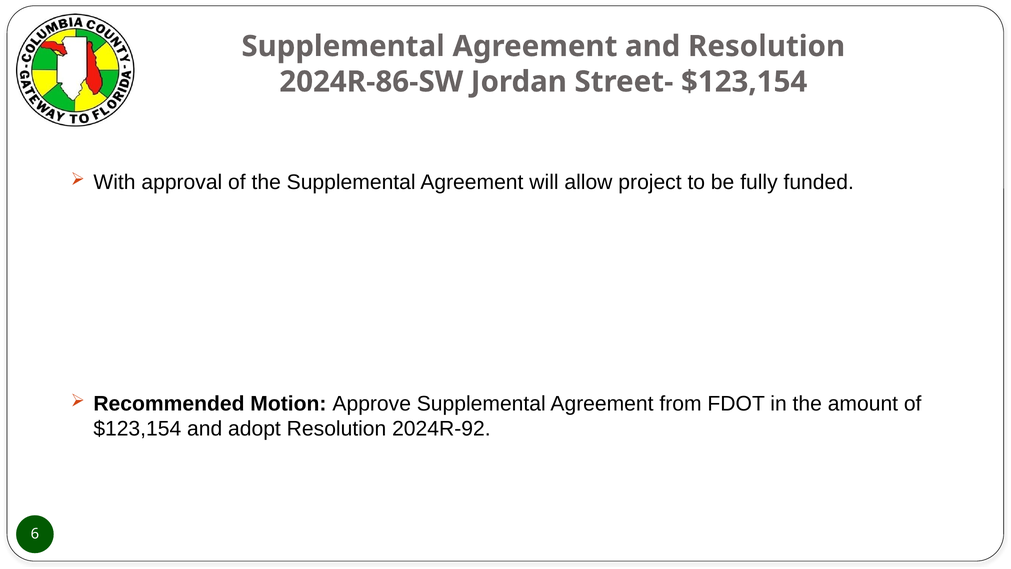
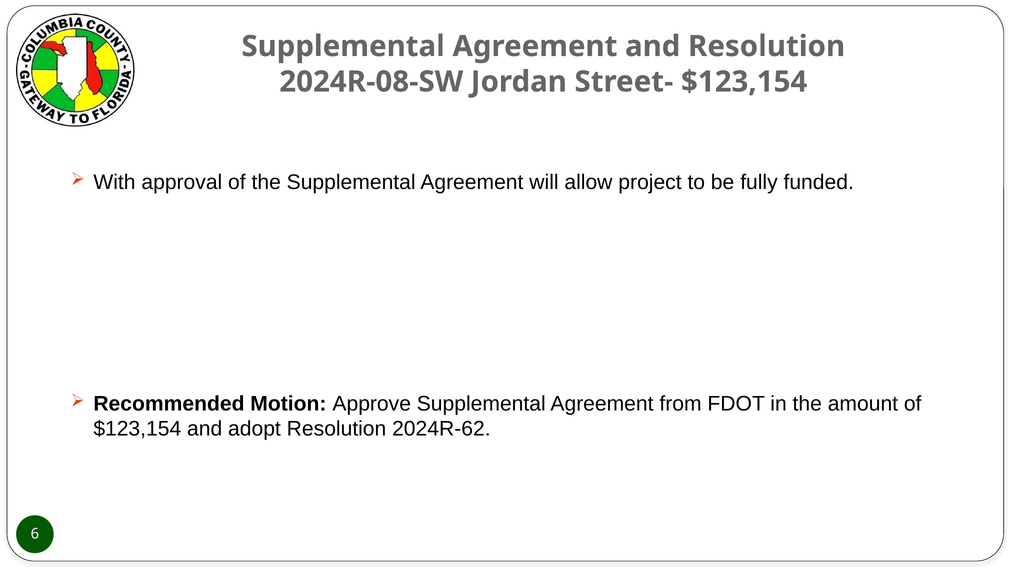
2024R-86-SW: 2024R-86-SW -> 2024R-08-SW (371, 82)
2024R-92: 2024R-92 -> 2024R-62 (441, 429)
